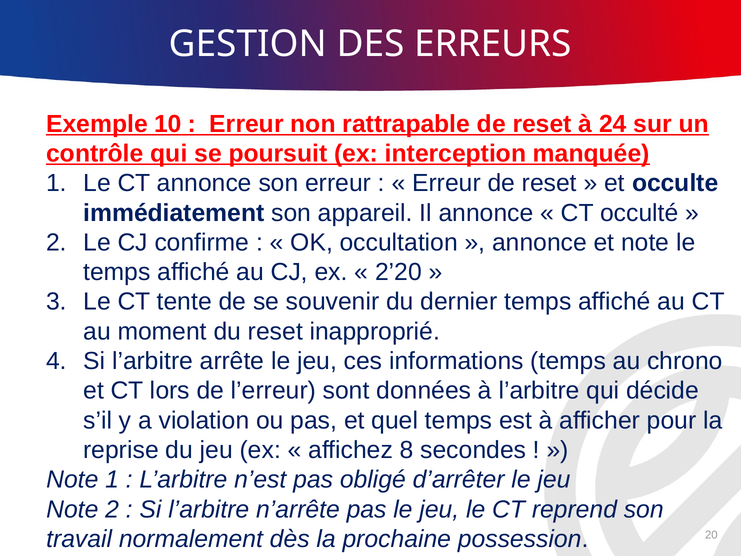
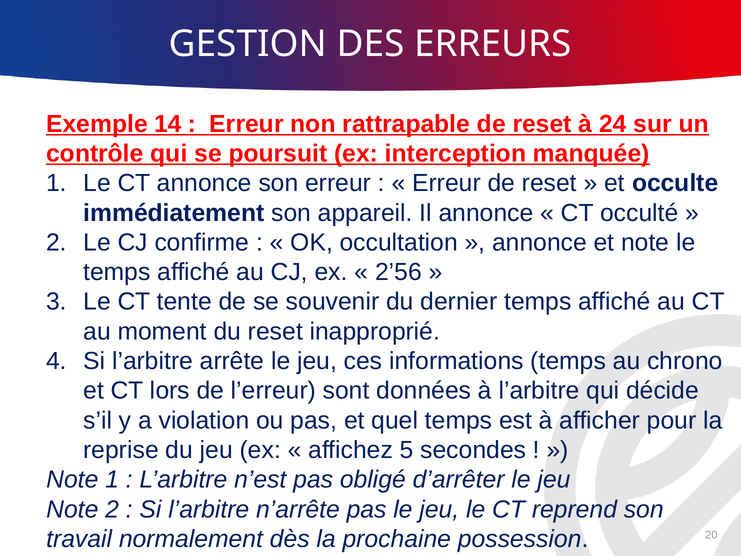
10: 10 -> 14 (168, 124)
2’20: 2’20 -> 2’56 (398, 272)
8: 8 -> 5 (407, 450)
